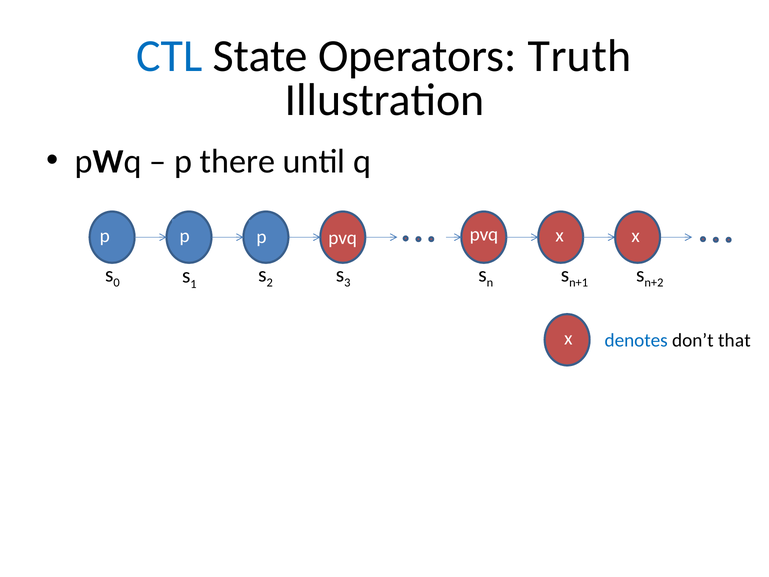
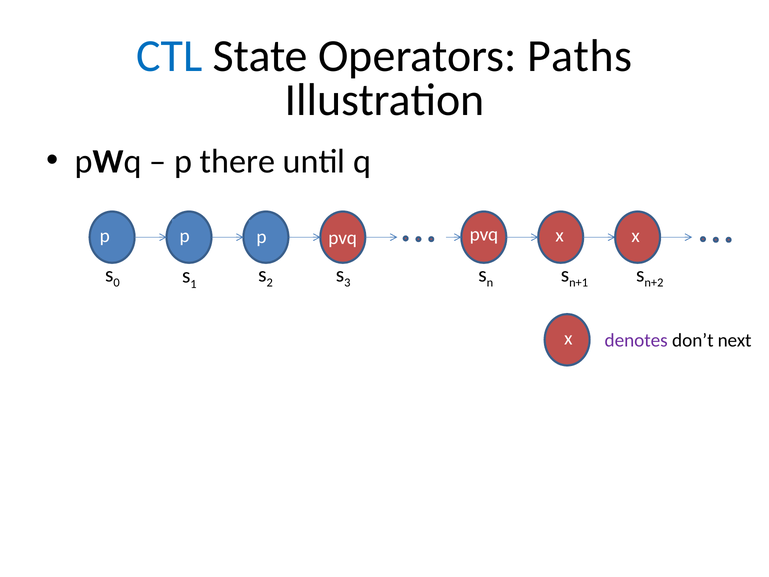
Truth: Truth -> Paths (580, 56)
denotes colour: blue -> purple (636, 340)
that: that -> next (735, 340)
